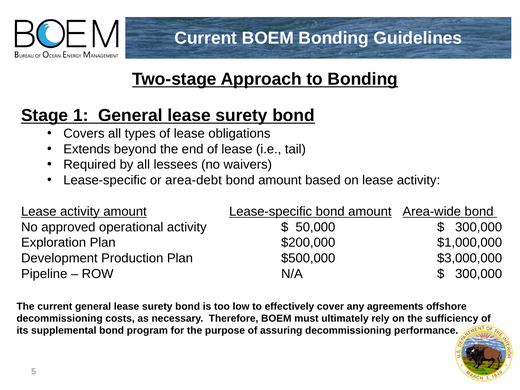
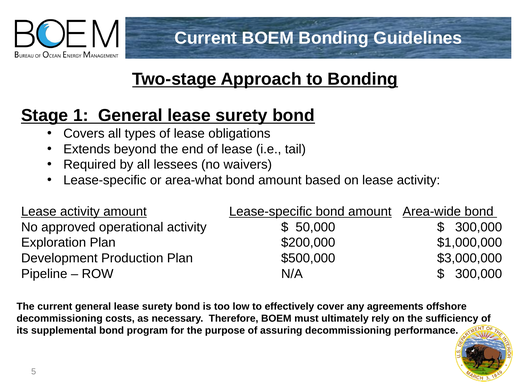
area-debt: area-debt -> area-what (194, 180)
